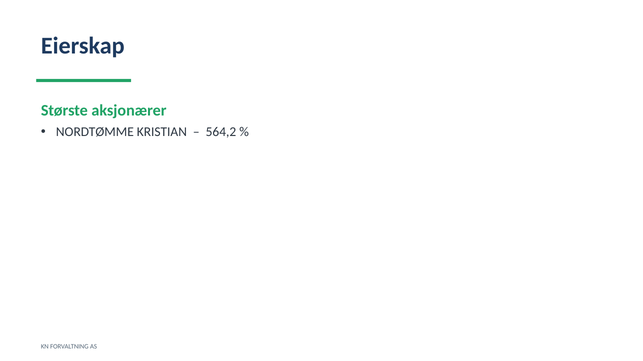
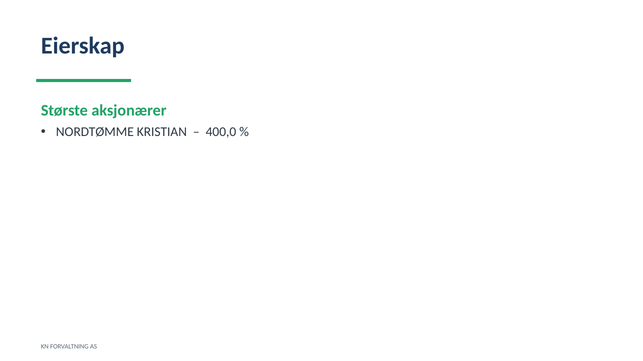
564,2: 564,2 -> 400,0 (221, 132)
